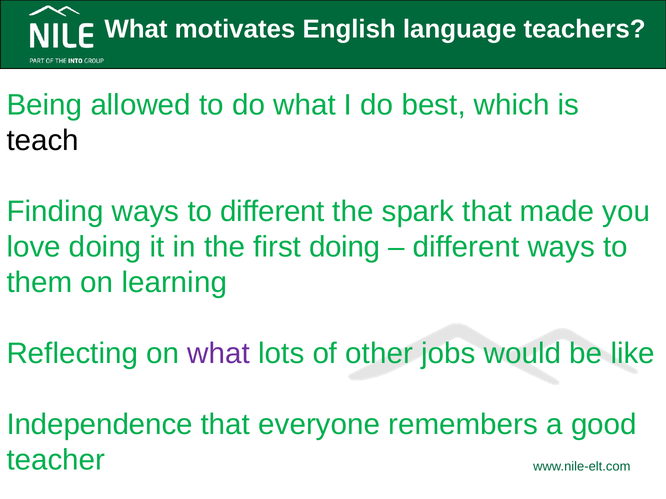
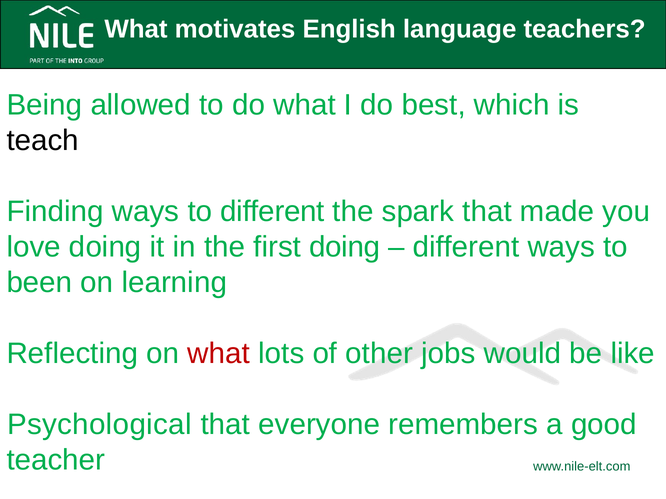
them: them -> been (39, 283)
what colour: purple -> red (219, 354)
Independence: Independence -> Psychological (99, 425)
